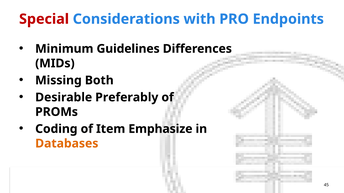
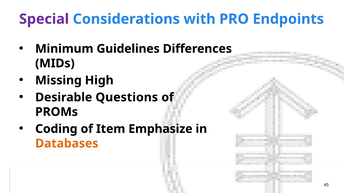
Special colour: red -> purple (44, 19)
Both: Both -> High (99, 81)
Preferably: Preferably -> Questions (127, 98)
